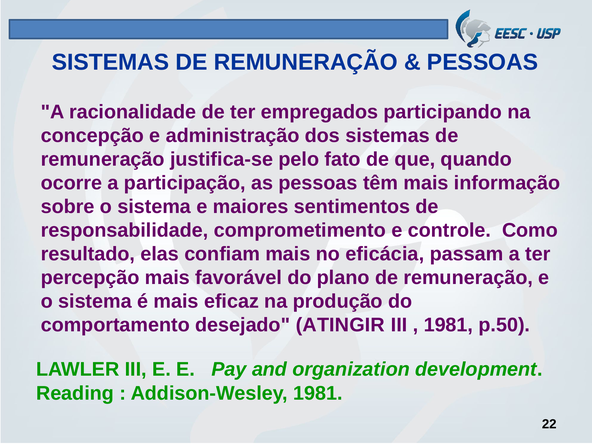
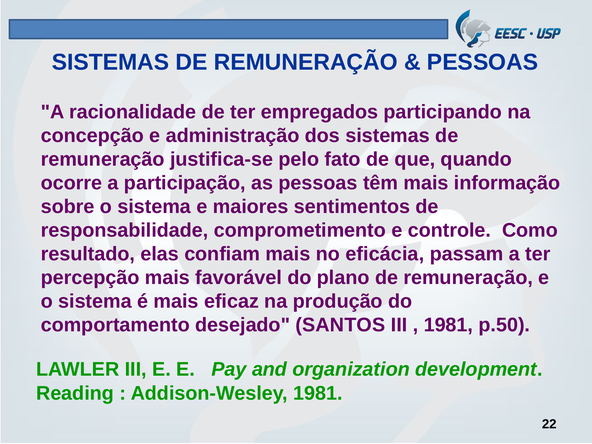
ATINGIR: ATINGIR -> SANTOS (340, 325)
